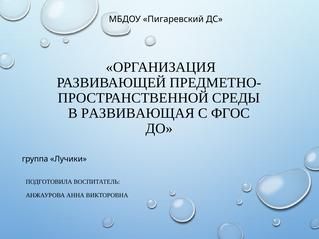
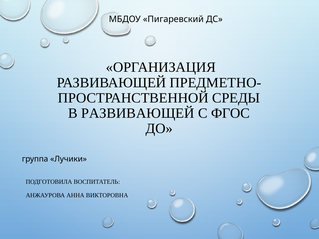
В РАЗВИВАЮЩАЯ: РАЗВИВАЮЩАЯ -> РАЗВИВАЮЩЕЙ (138, 113)
